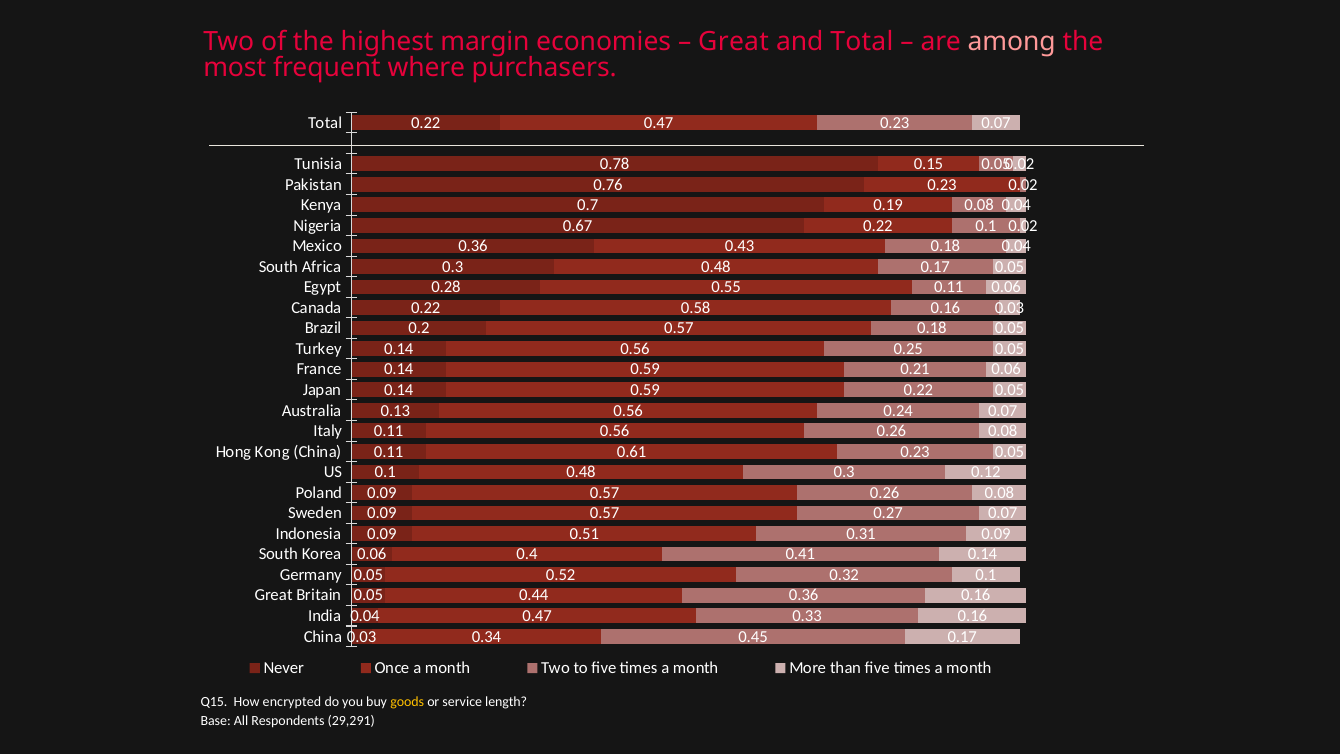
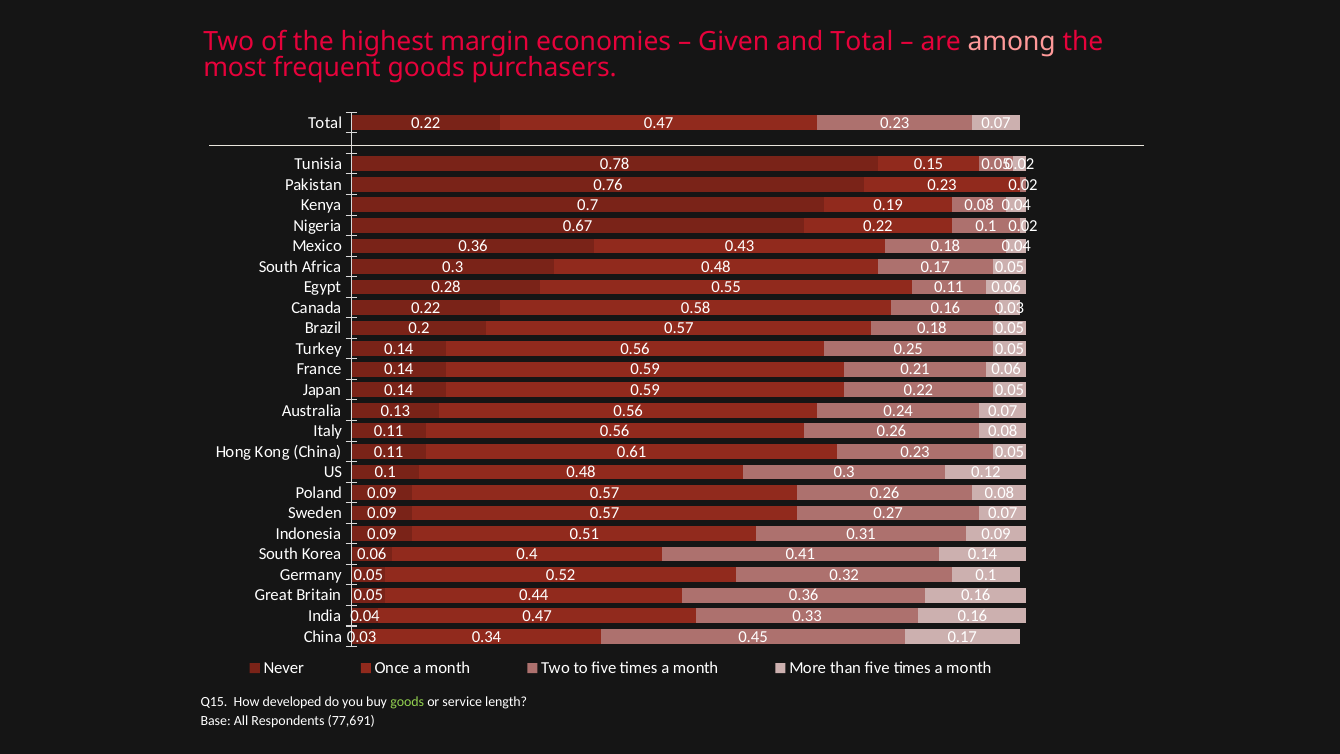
Great: Great -> Given (734, 42)
frequent where: where -> goods (426, 68)
encrypted: encrypted -> developed (292, 702)
goods colour: yellow -> light green (407, 702)
29,291: 29,291 -> 77,691 (351, 721)
